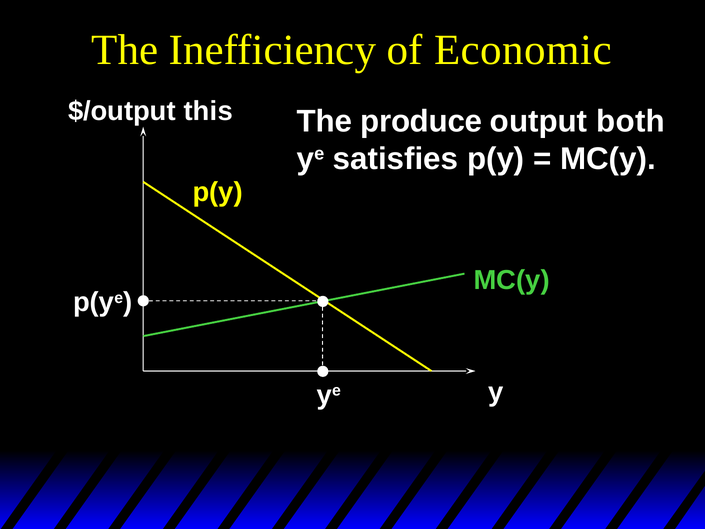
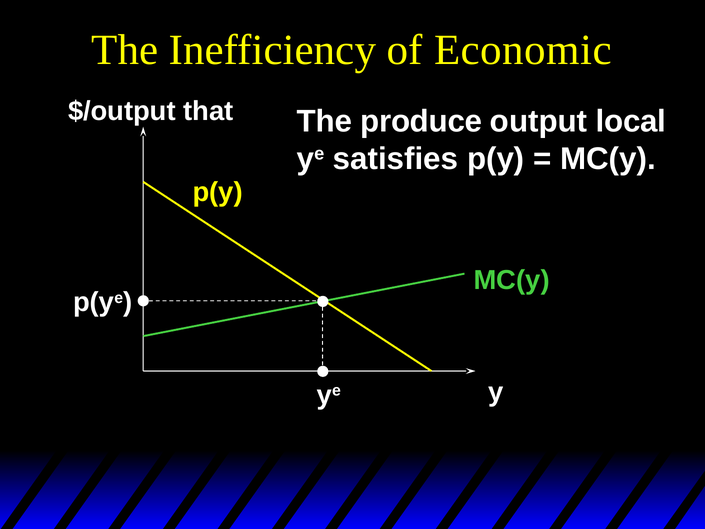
this: this -> that (208, 111)
both: both -> local (631, 121)
